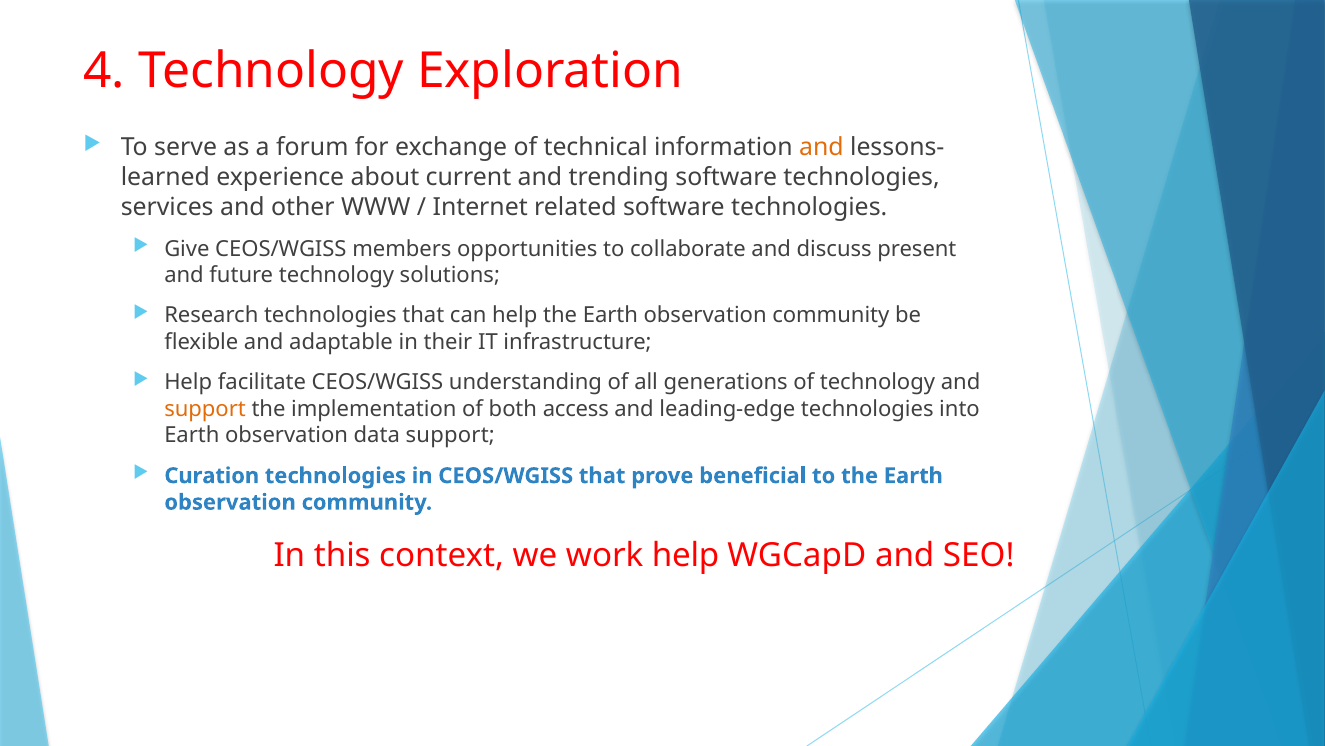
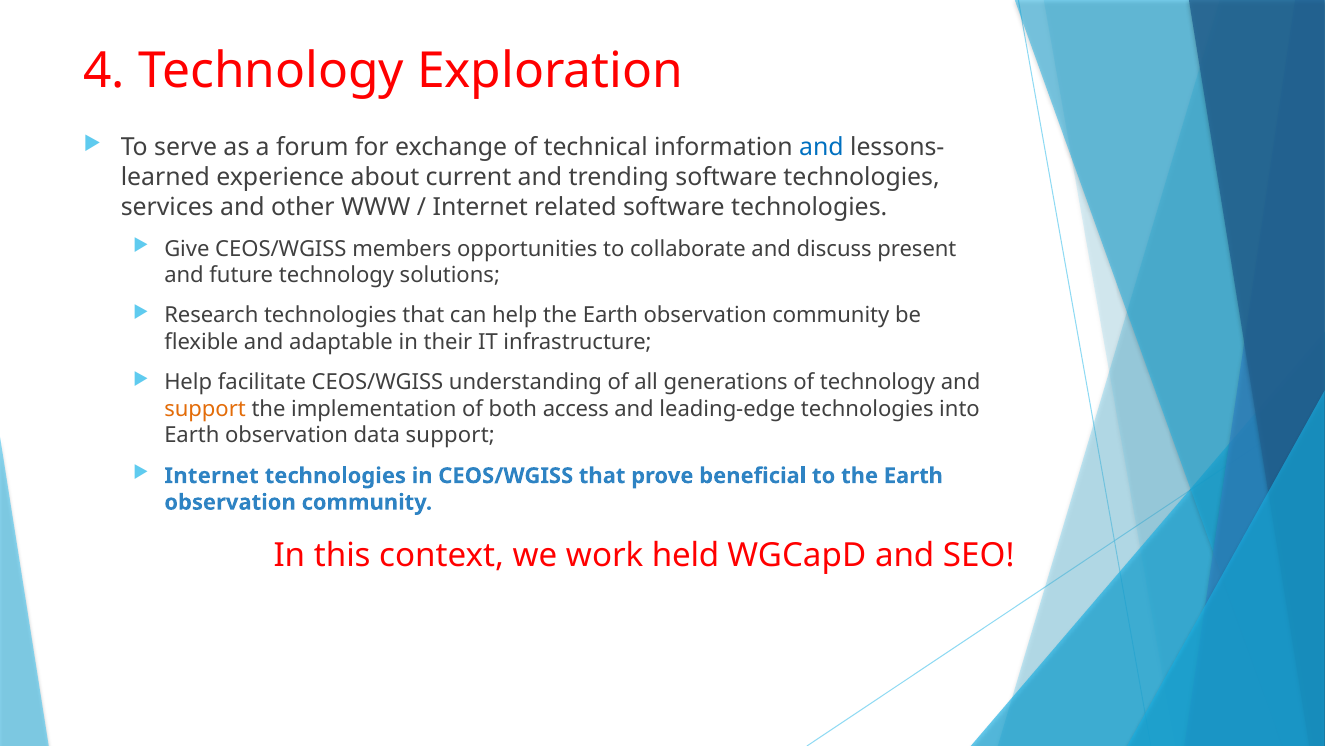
and colour: orange -> blue (821, 147)
Curation: Curation -> Internet (212, 475)
work help: help -> held (686, 555)
